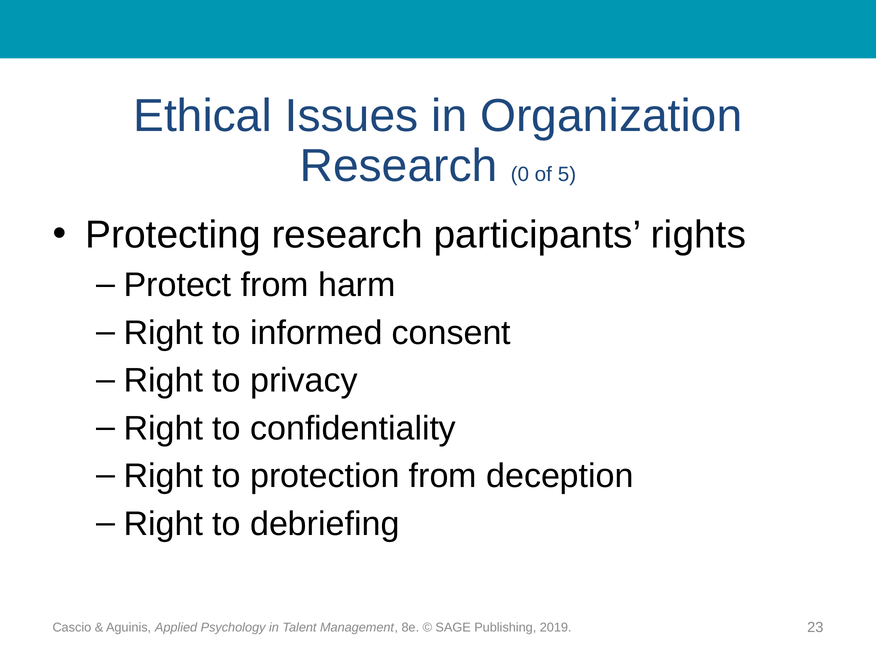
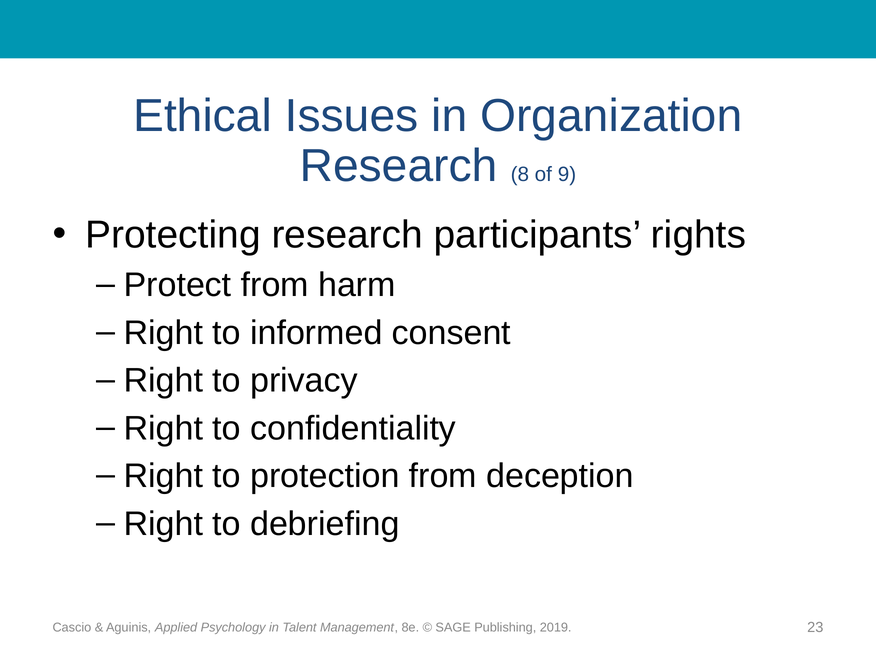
0: 0 -> 8 (520, 174)
5: 5 -> 9 (567, 174)
